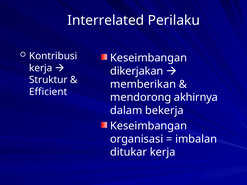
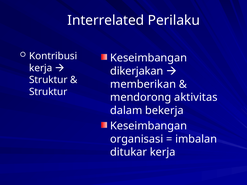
Efficient: Efficient -> Struktur (48, 92)
akhirnya: akhirnya -> aktivitas (196, 97)
